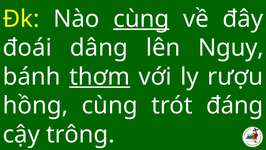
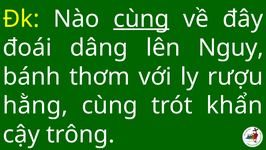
thơm underline: present -> none (100, 76)
hồng: hồng -> hằng (35, 105)
đáng: đáng -> khẩn (234, 105)
